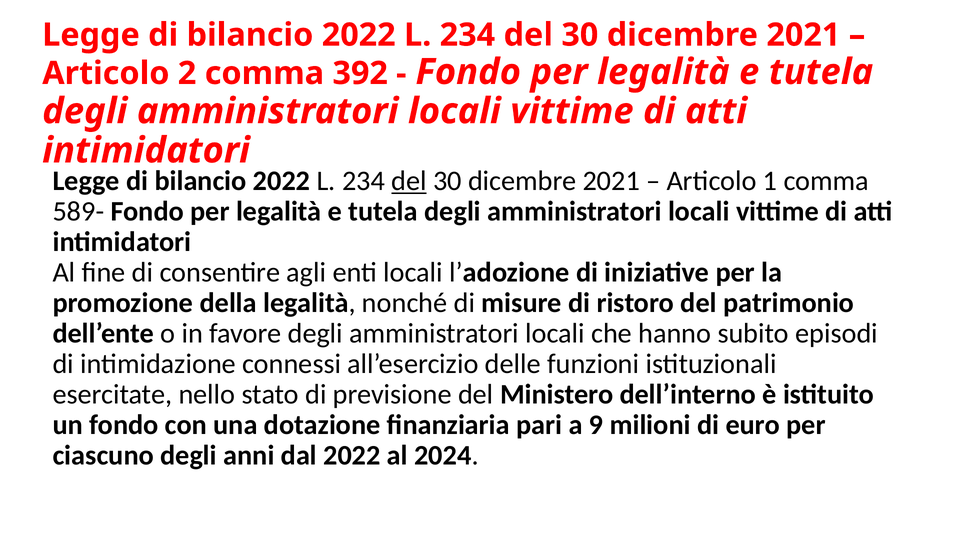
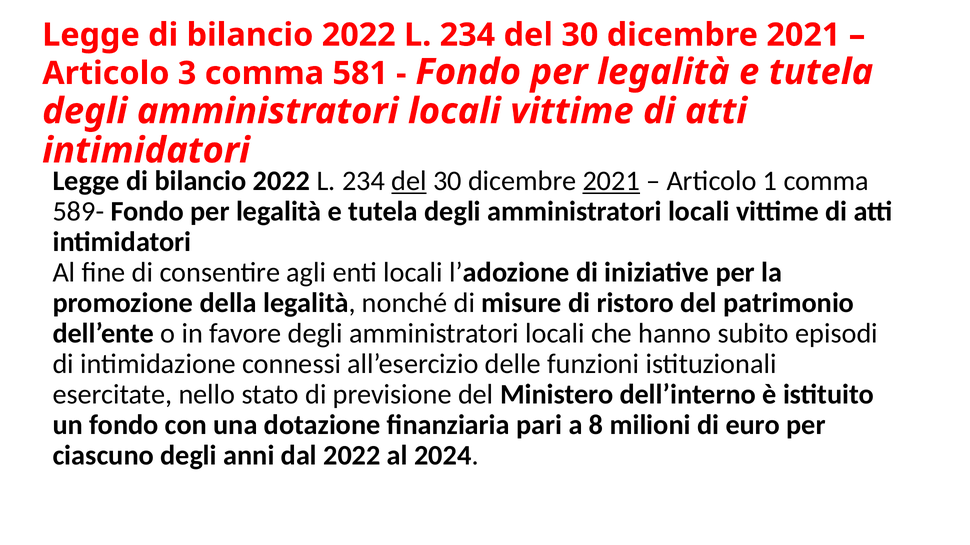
2: 2 -> 3 (187, 73)
392: 392 -> 581 (360, 73)
2021 underline: none -> present (611, 181)
9: 9 -> 8 (596, 425)
